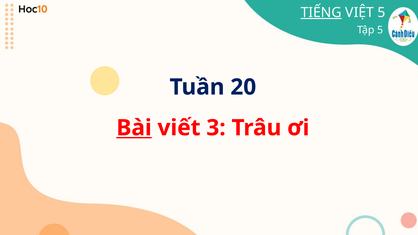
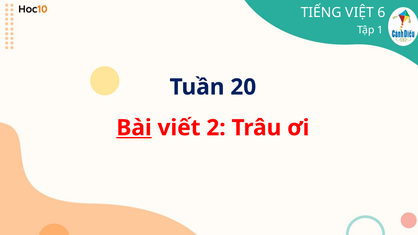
TIẾNG underline: present -> none (321, 13)
VIỆT 5: 5 -> 6 (381, 13)
Tập 5: 5 -> 1 (380, 30)
3: 3 -> 2 (216, 128)
